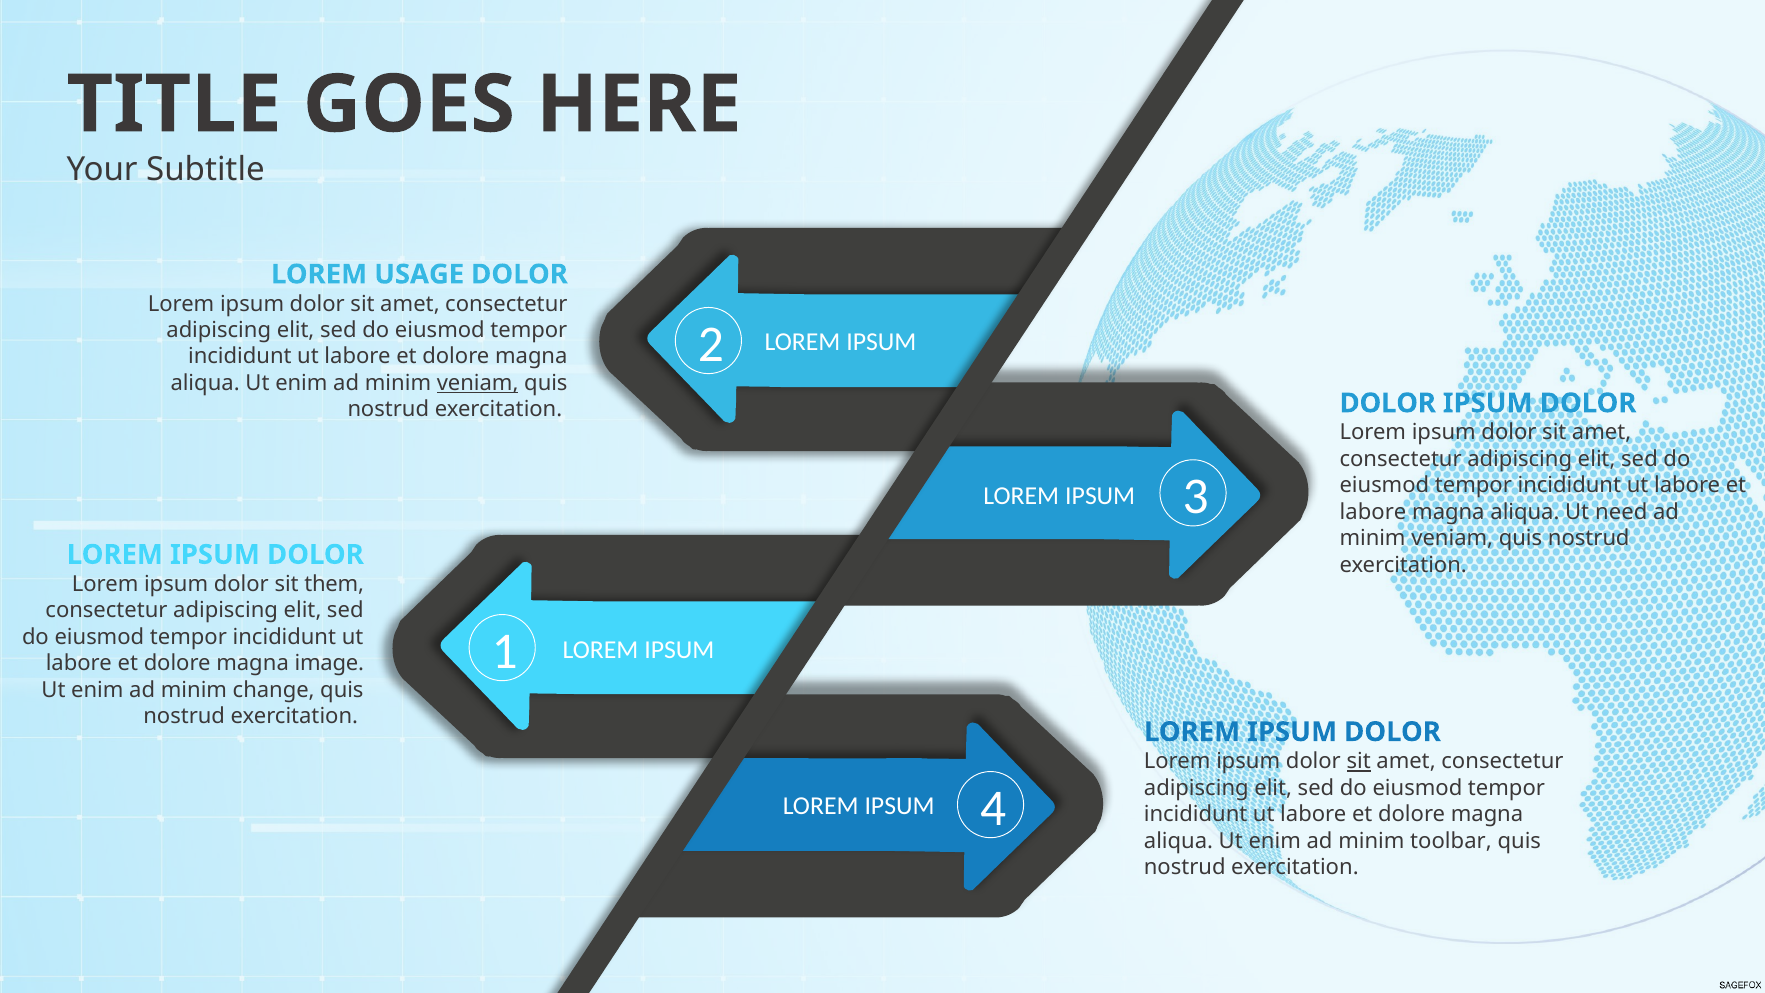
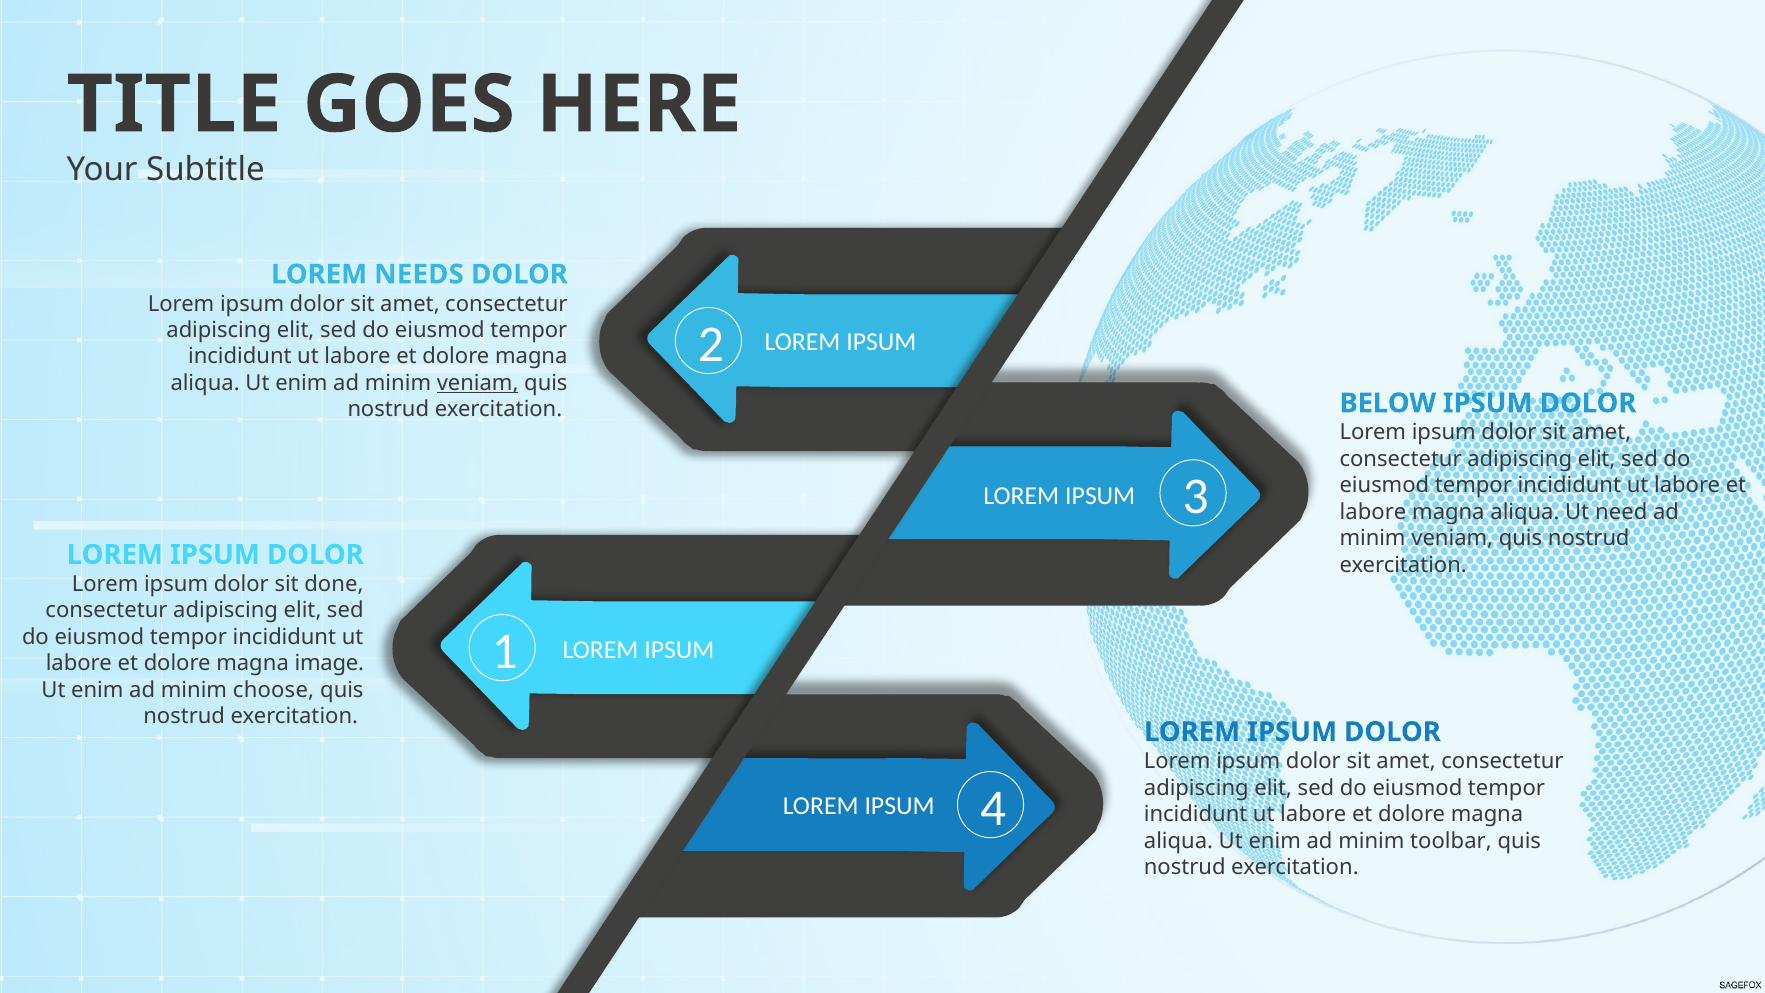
USAGE: USAGE -> NEEDS (419, 274)
DOLOR: DOLOR -> BELOW (1388, 403)
them: them -> done (334, 584)
change: change -> choose (274, 690)
sit underline: present -> none (1359, 761)
